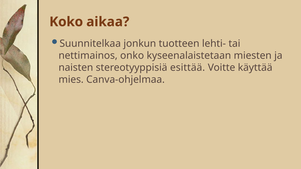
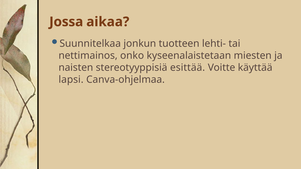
Koko: Koko -> Jossa (66, 22)
mies: mies -> lapsi (71, 80)
